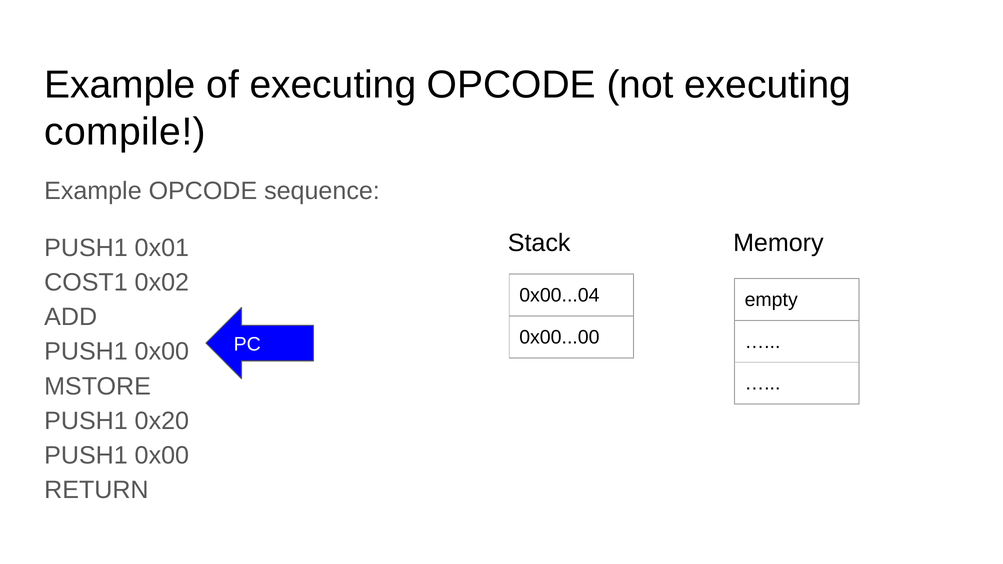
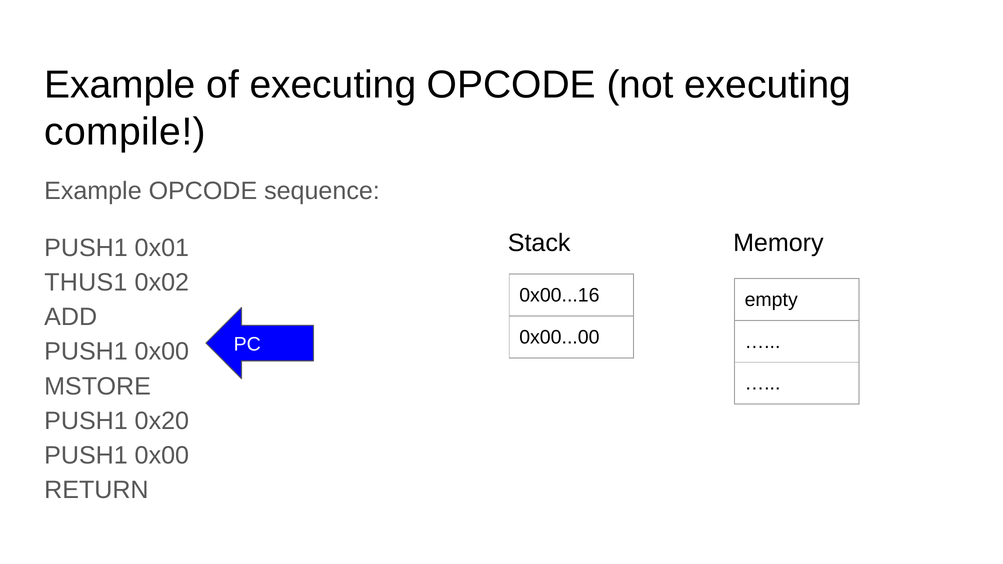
COST1: COST1 -> THUS1 (86, 283)
0x00...04: 0x00...04 -> 0x00...16 (559, 295)
